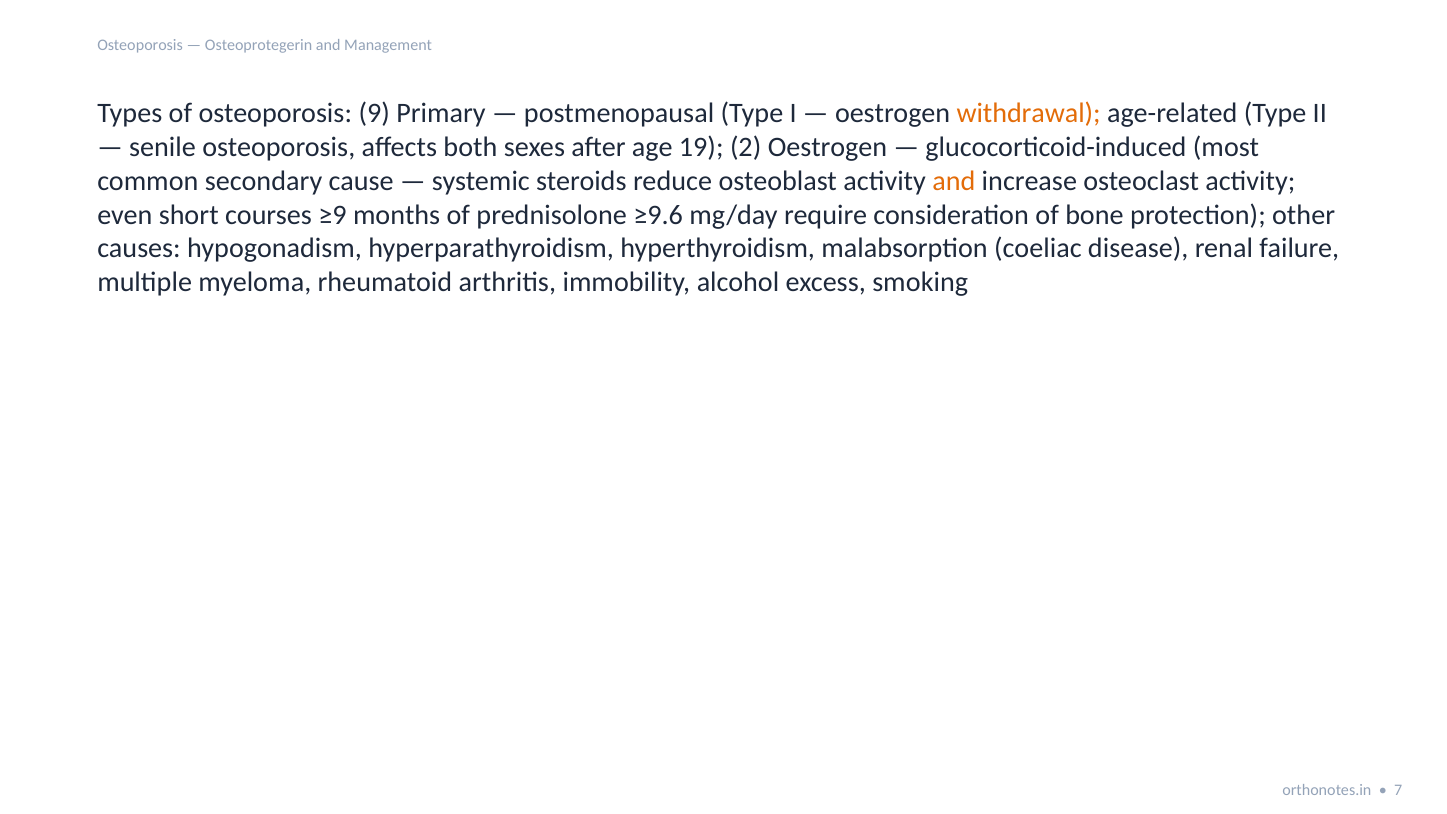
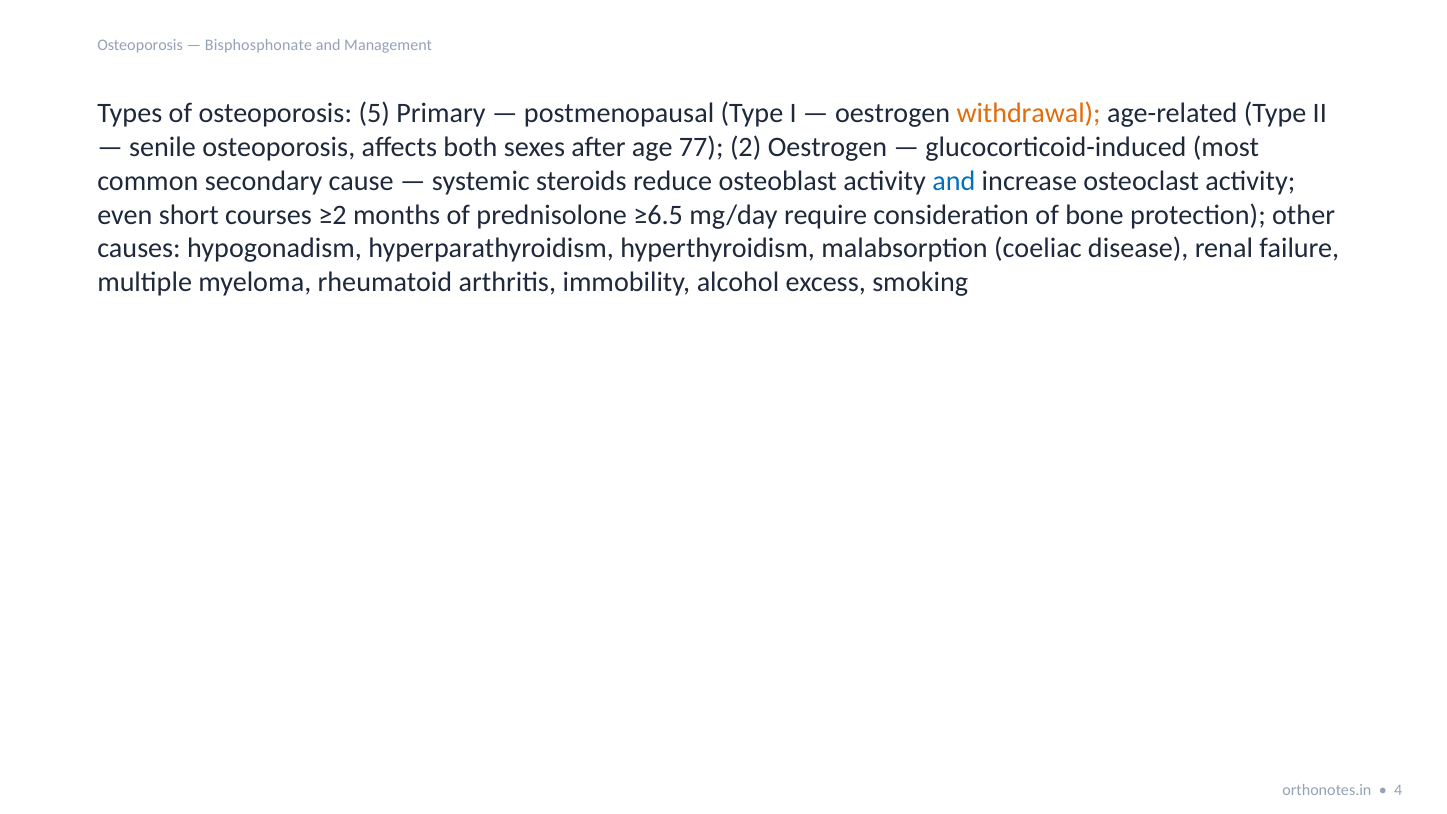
Osteoprotegerin: Osteoprotegerin -> Bisphosphonate (258, 45)
9: 9 -> 5 (374, 113)
19: 19 -> 77 (701, 147)
and colour: orange -> blue (954, 181)
≥9: ≥9 -> ≥2 (332, 215)
≥9.6: ≥9.6 -> ≥6.5 (658, 215)
7: 7 -> 4 (1398, 790)
